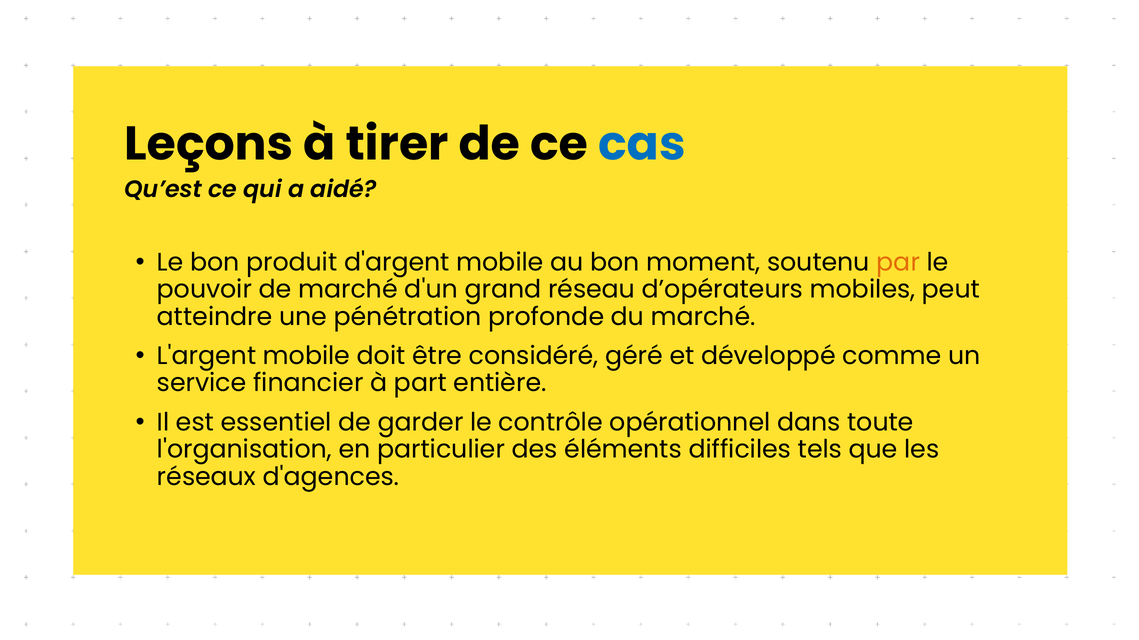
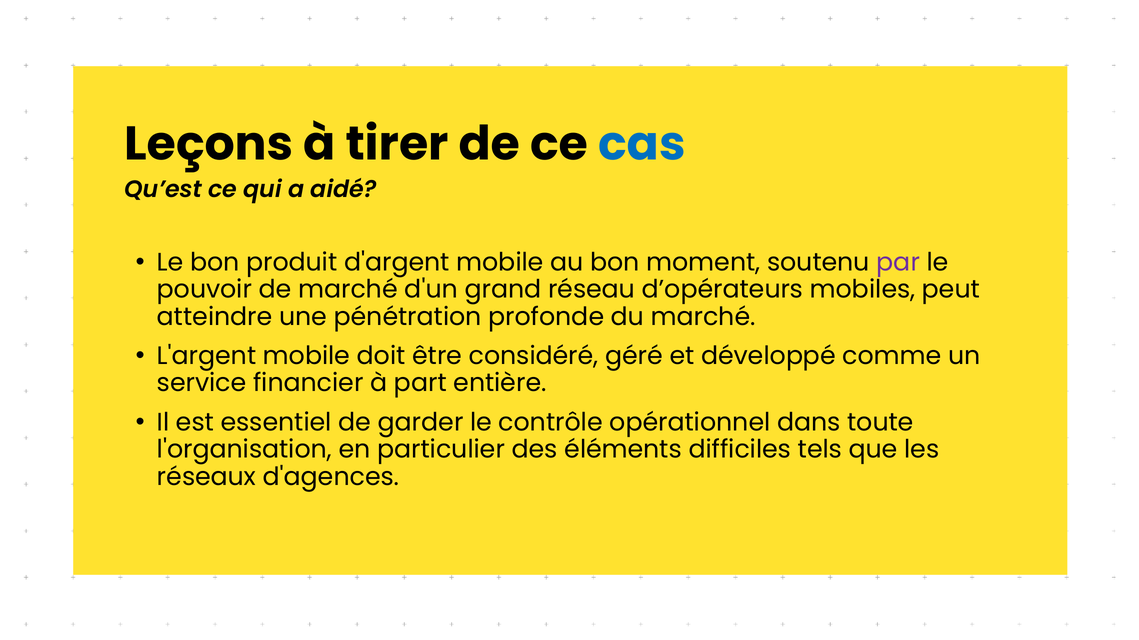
par colour: orange -> purple (898, 263)
